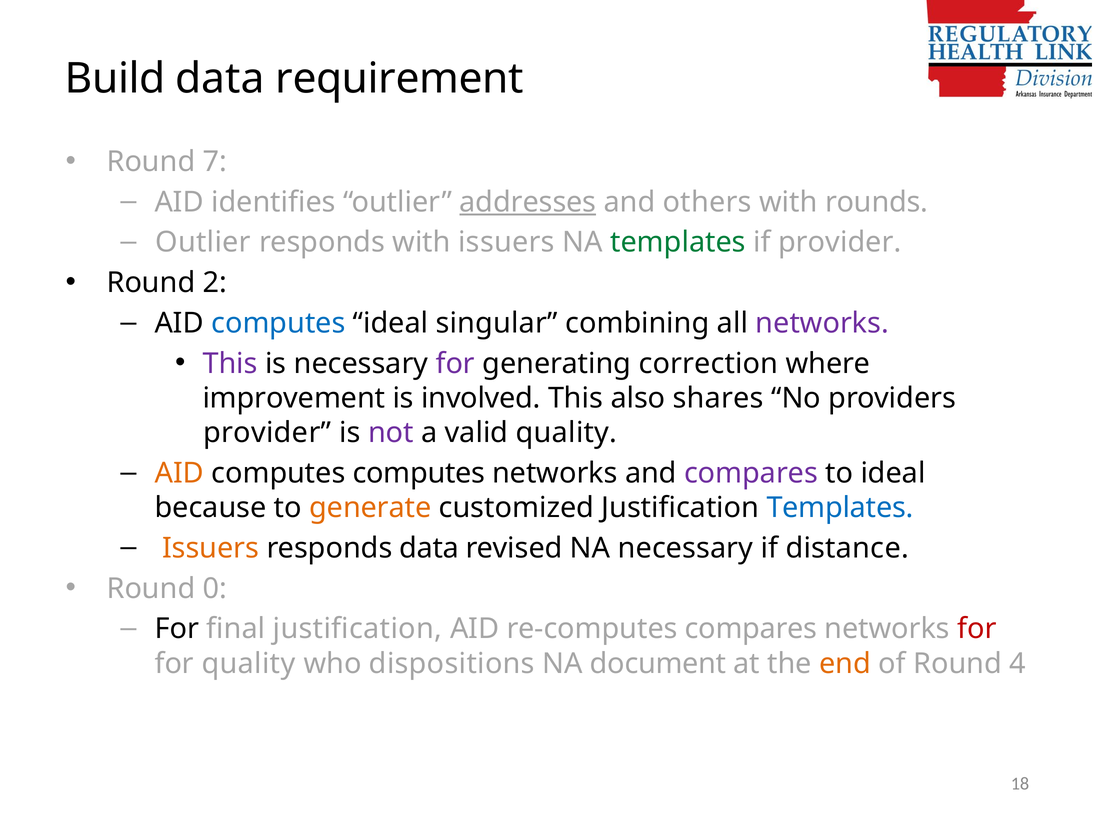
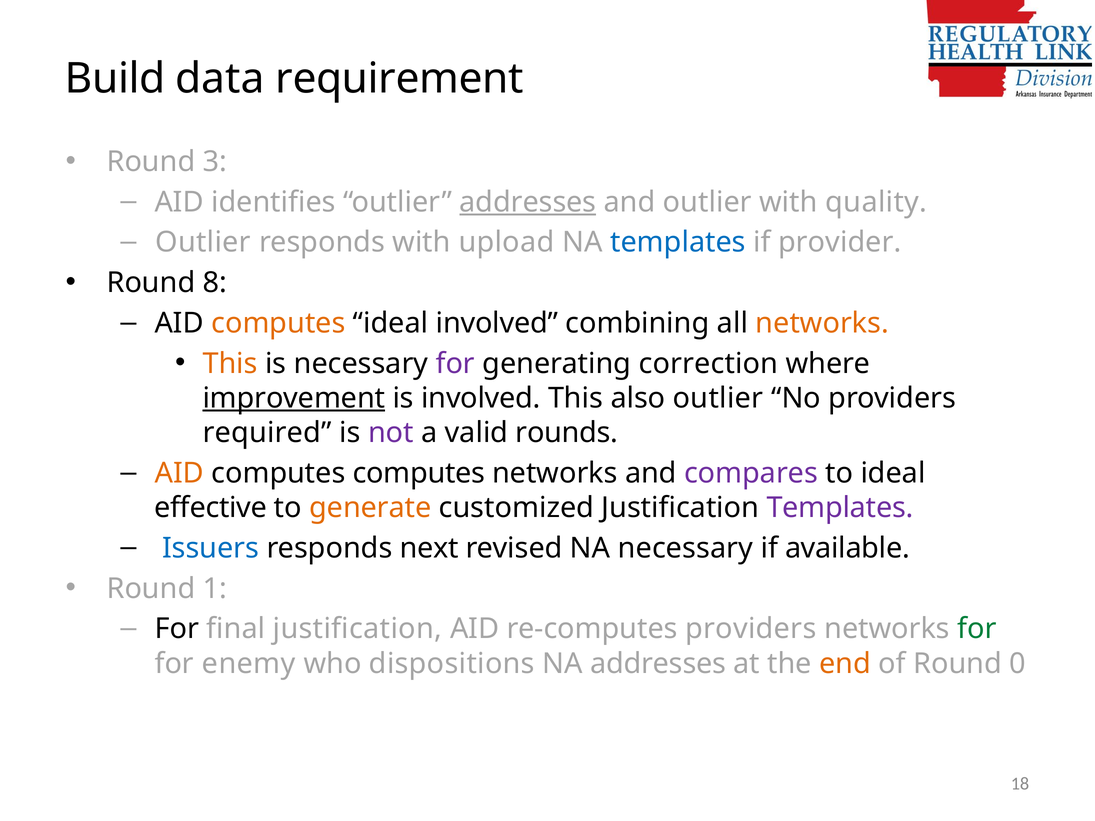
7: 7 -> 3 (215, 162)
and others: others -> outlier (707, 202)
rounds: rounds -> quality (876, 202)
with issuers: issuers -> upload (506, 242)
templates colour: green -> blue (678, 242)
2: 2 -> 8 (215, 283)
computes colour: blue -> orange (278, 323)
ideal singular: singular -> involved (497, 323)
networks colour: purple -> orange (822, 323)
This colour: purple -> orange (230, 364)
improvement underline: none -> present (294, 398)
also shares: shares -> outlier (718, 398)
provider: provider -> required (267, 433)
valid quality: quality -> rounds (567, 433)
because: because -> effective (211, 508)
Templates colour: blue -> purple (840, 508)
Issuers colour: orange -> blue (211, 548)
responds data: data -> next (429, 548)
distance: distance -> available (847, 548)
0: 0 -> 1 (215, 589)
re-computes compares: compares -> providers (751, 629)
for colour: red -> green (977, 629)
for quality: quality -> enemy (249, 664)
NA document: document -> addresses (658, 664)
4: 4 -> 0 (1018, 664)
